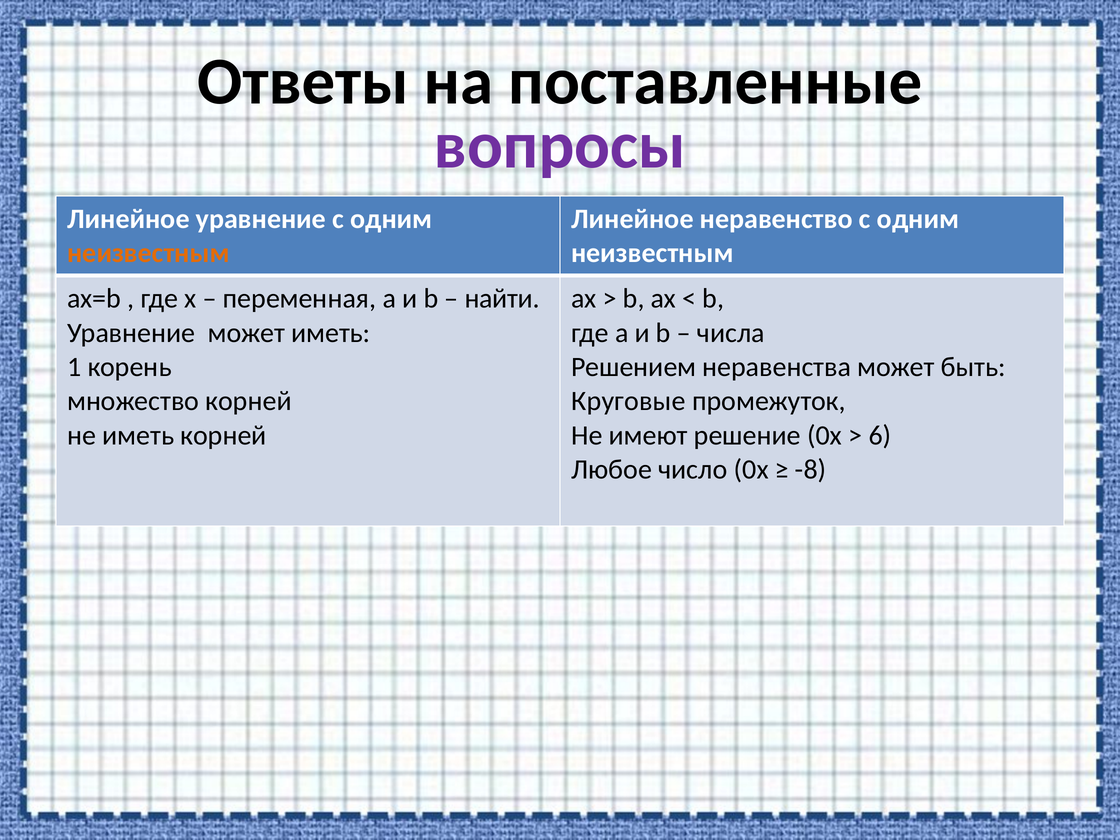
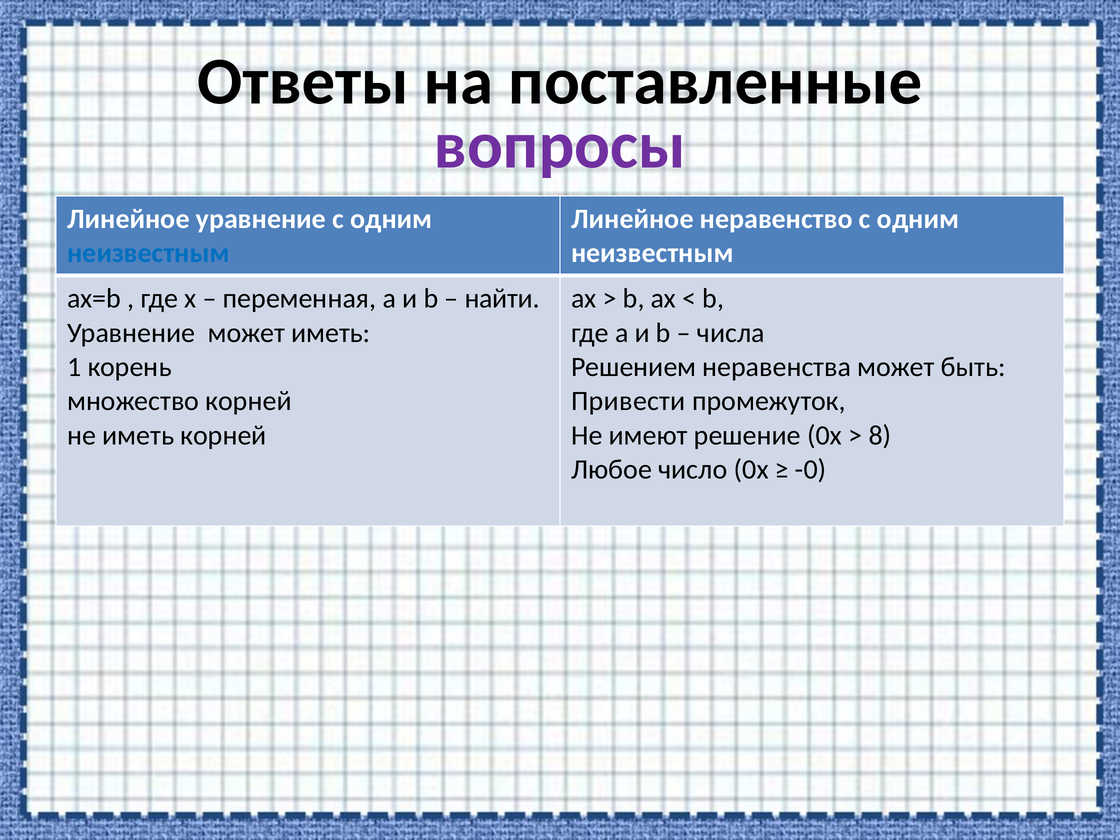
неизвестным colour: orange -> blue (148, 253)
Круговые: Круговые -> Привести (628, 401)
6: 6 -> 8 (880, 435)
-8: -8 -> -0 (811, 469)
